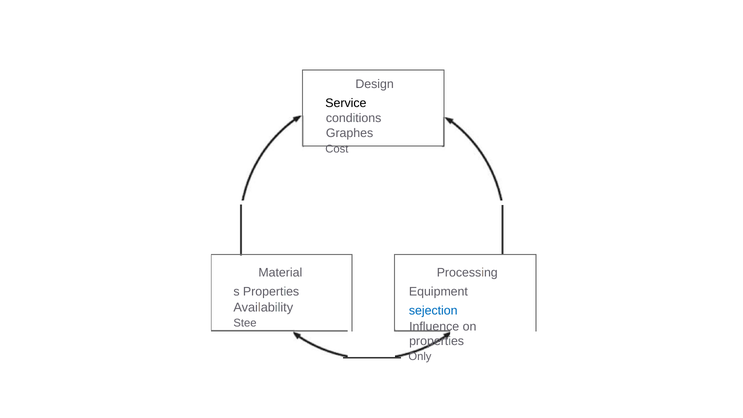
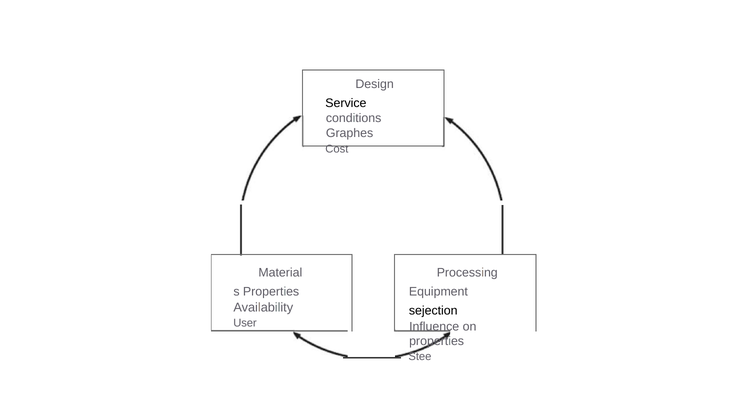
sejection colour: blue -> black (433, 311)
Stee: Stee -> User (245, 323)
Only: Only -> Stee (420, 357)
